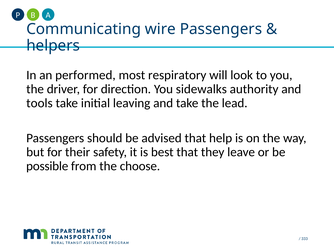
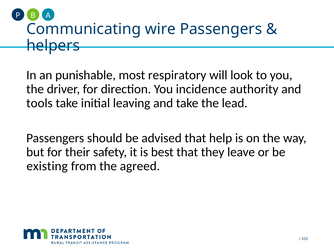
performed: performed -> punishable (85, 75)
sidewalks: sidewalks -> incidence (201, 89)
possible: possible -> existing (47, 166)
choose: choose -> agreed (140, 166)
